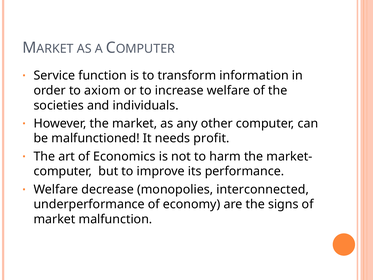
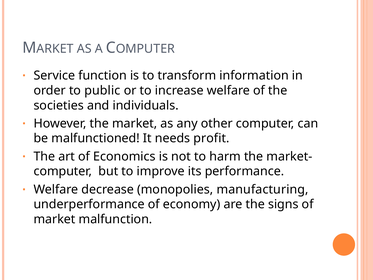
axiom: axiom -> public (102, 90)
interconnected: interconnected -> manufacturing (263, 189)
